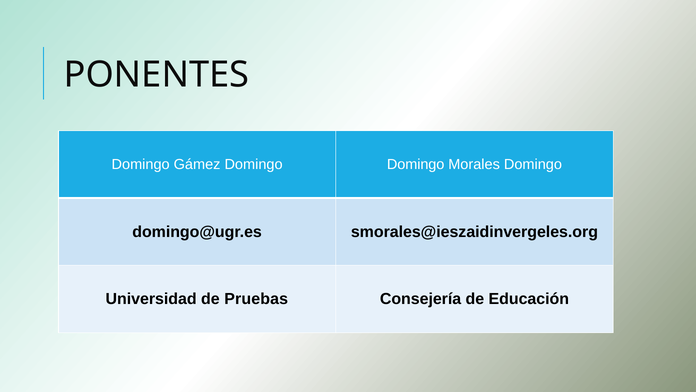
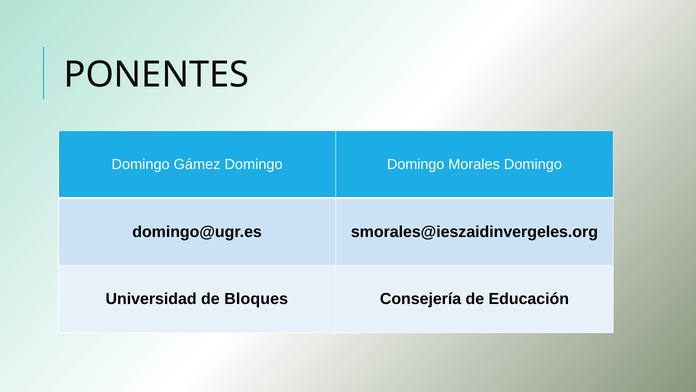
Pruebas: Pruebas -> Bloques (256, 299)
